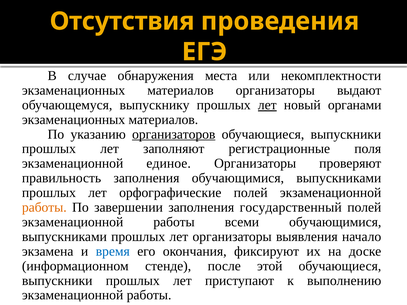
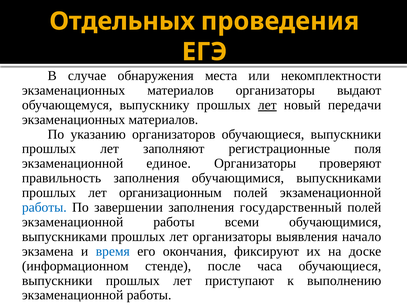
Отсутствия: Отсутствия -> Отдельных (122, 21)
органами: органами -> передачи (355, 105)
организаторов underline: present -> none (174, 134)
орфографические: орфографические -> организационным (170, 193)
работы colour: orange -> blue (44, 208)
этой: этой -> часа (270, 266)
